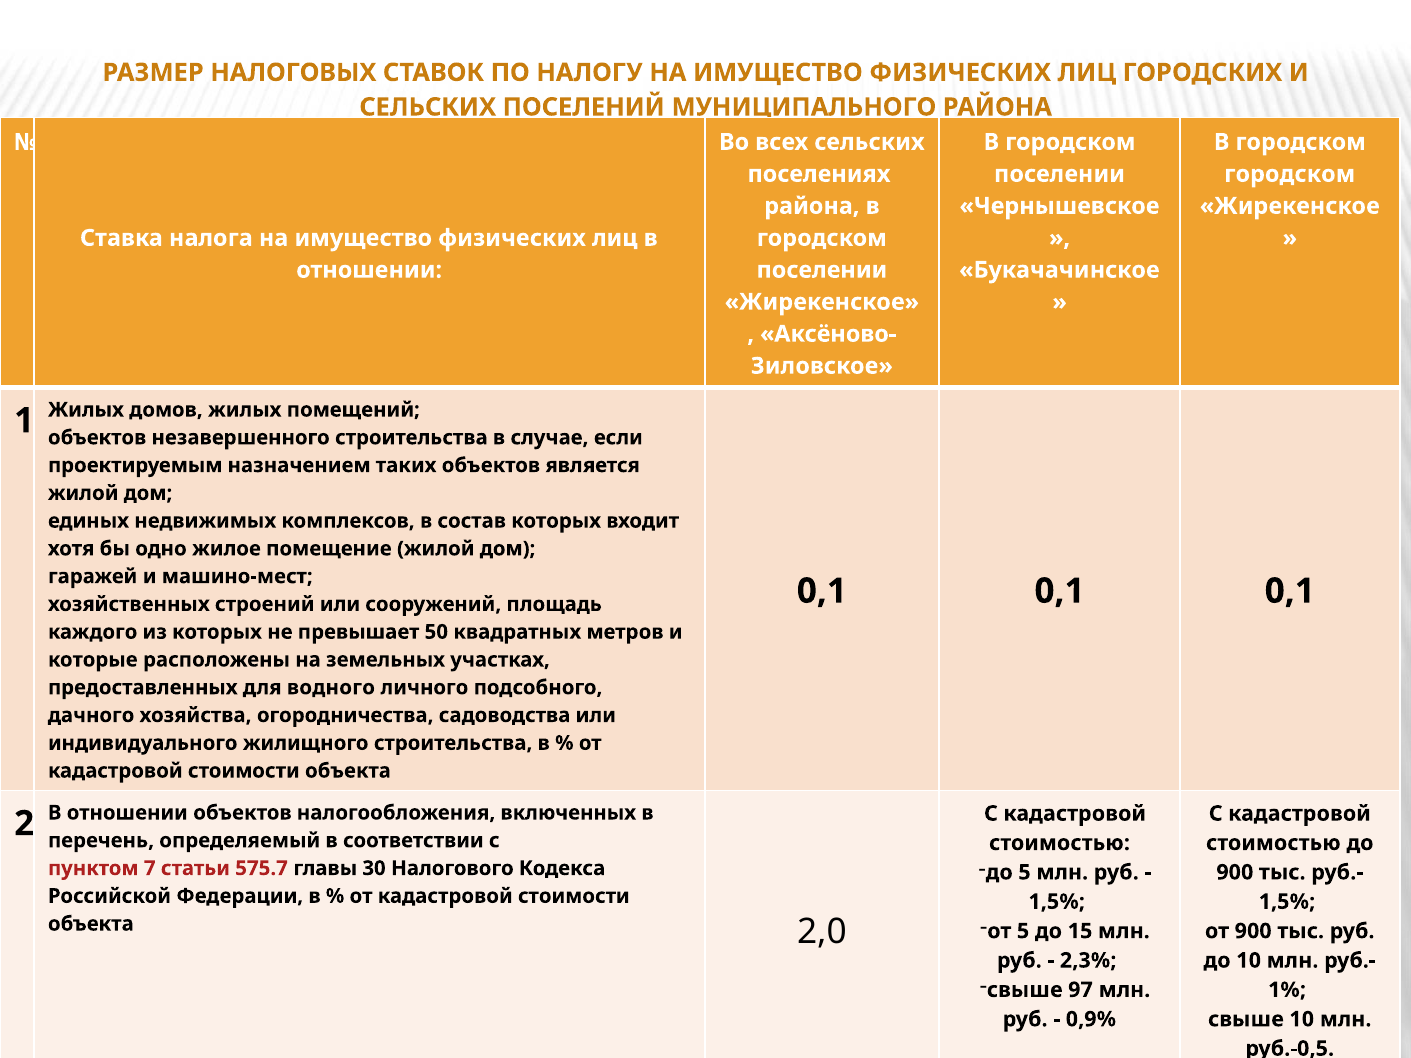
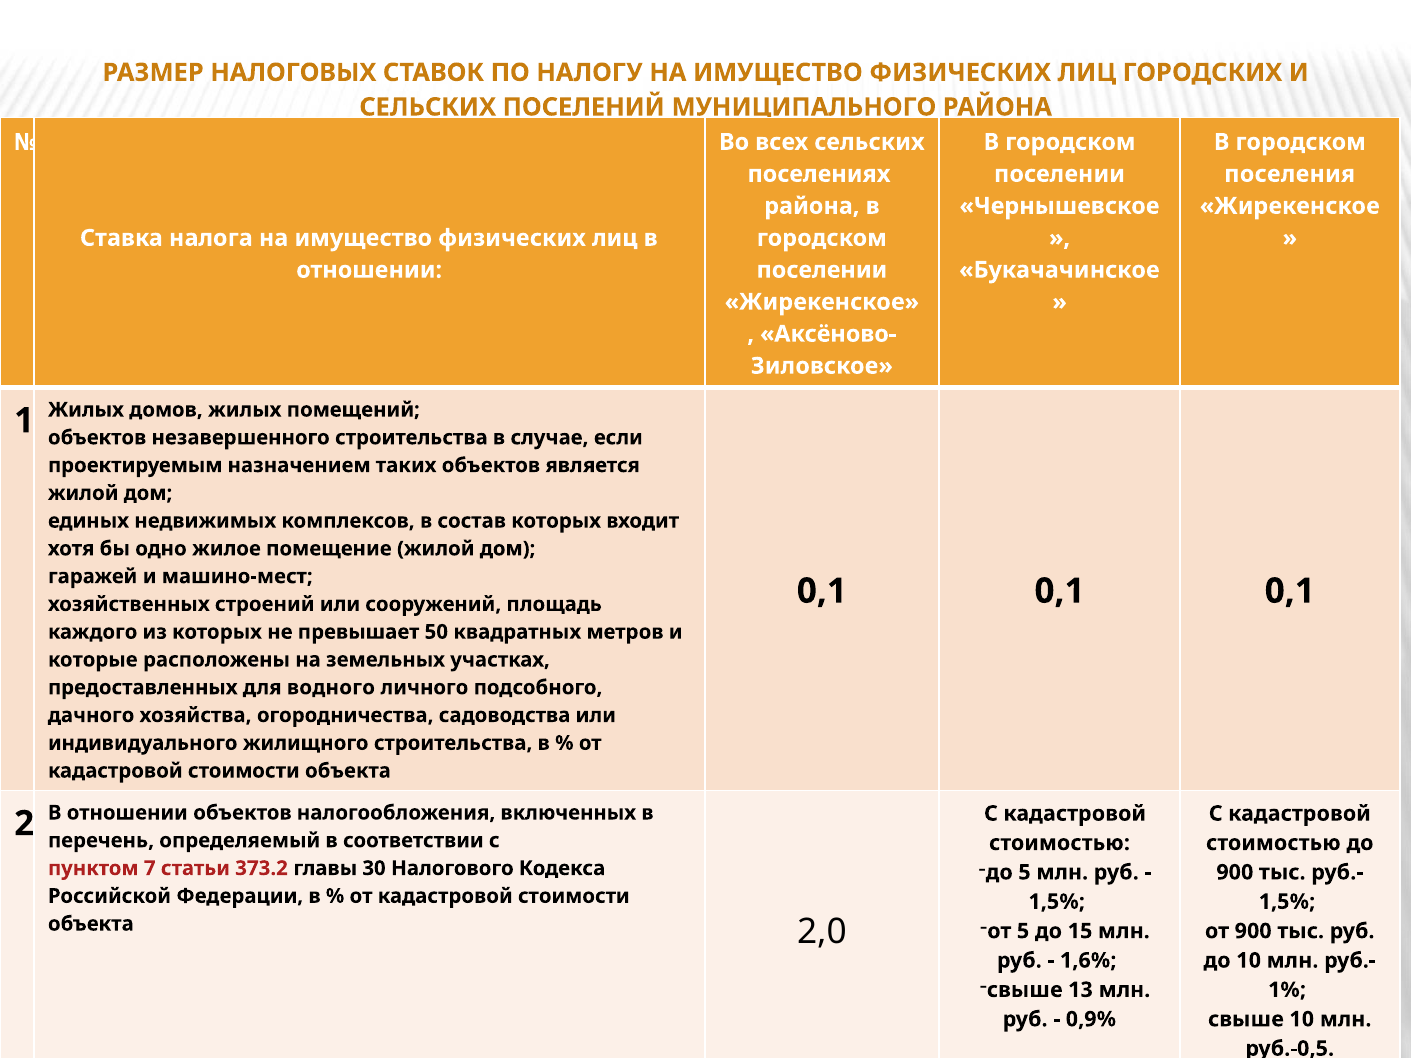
городском: городском -> поселения (1290, 174)
575.7: 575.7 -> 373.2 (262, 868)
2,3%: 2,3% -> 1,6% (1088, 961)
97: 97 -> 13 (1080, 990)
